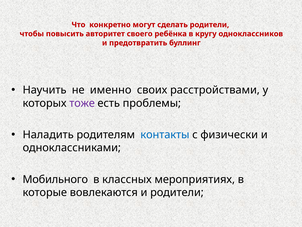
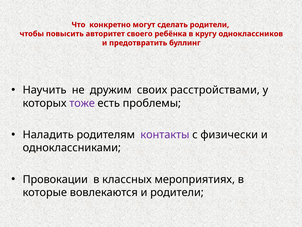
именно: именно -> дружим (111, 90)
контакты colour: blue -> purple (165, 134)
Мобильного: Мобильного -> Провокации (55, 179)
